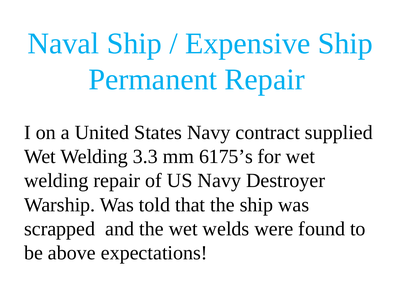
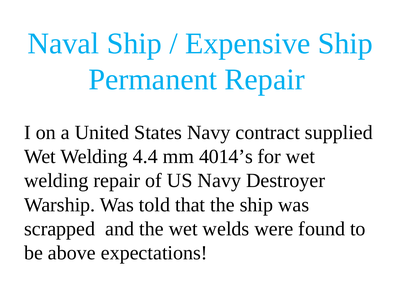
3.3: 3.3 -> 4.4 (145, 156)
6175’s: 6175’s -> 4014’s (226, 156)
